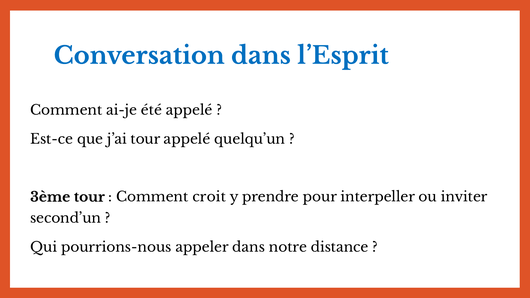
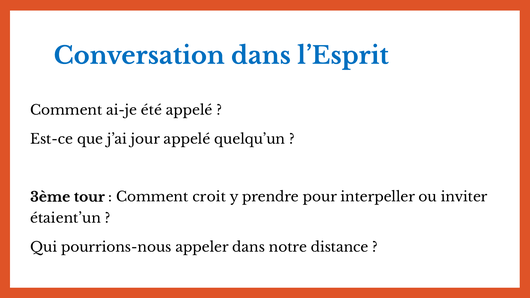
j’ai tour: tour -> jour (145, 139)
second’un: second’un -> étaient’un (65, 218)
